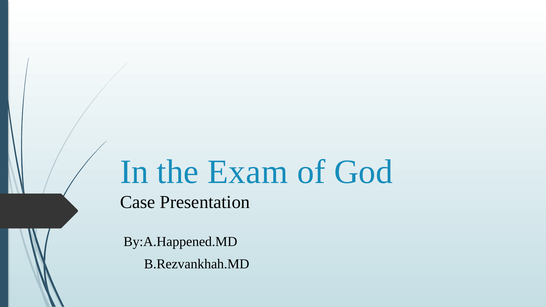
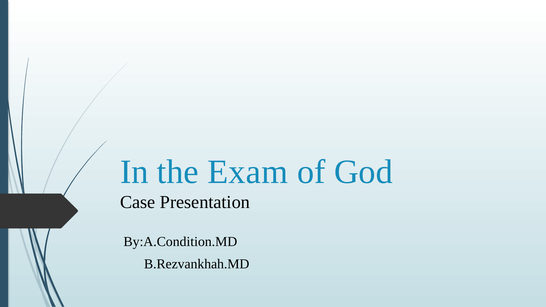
By:A.Happened.MD: By:A.Happened.MD -> By:A.Condition.MD (180, 242)
